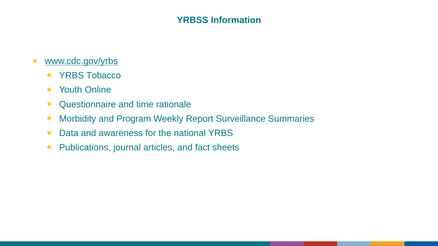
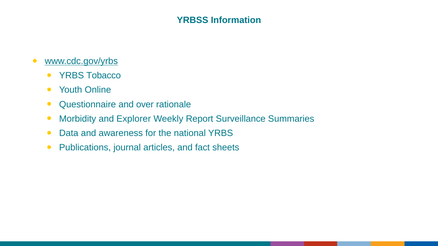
time: time -> over (145, 104)
Program: Program -> Explorer (134, 119)
